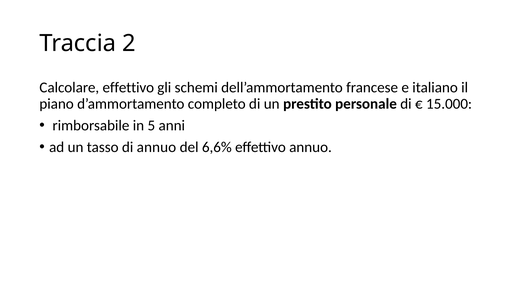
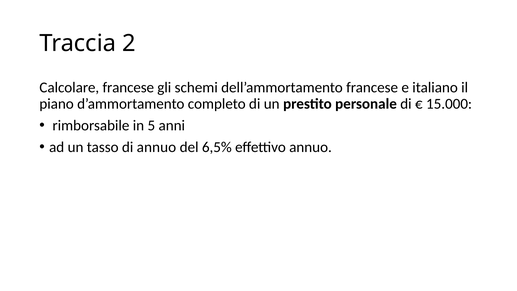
Calcolare effettivo: effettivo -> francese (128, 87)
6,6%: 6,6% -> 6,5% (217, 147)
